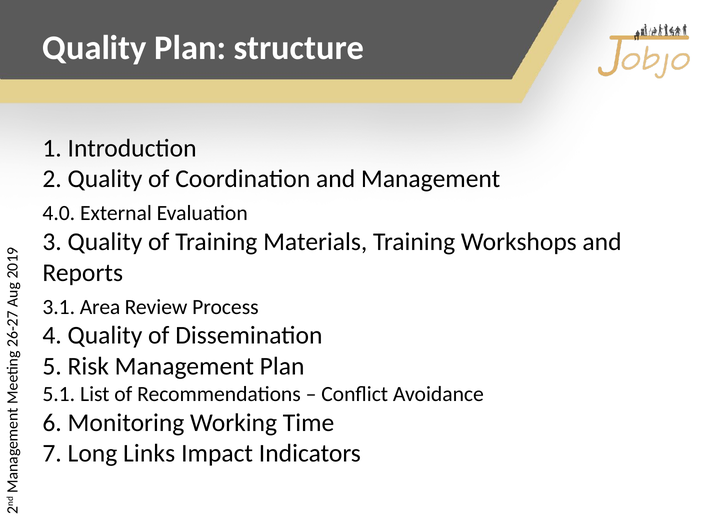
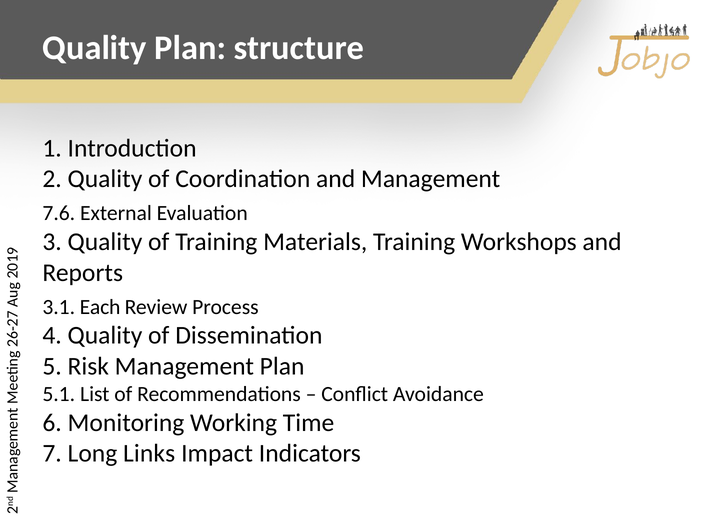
4.0: 4.0 -> 7.6 (59, 213)
Area: Area -> Each (100, 307)
